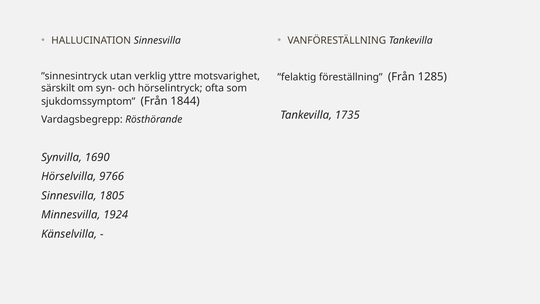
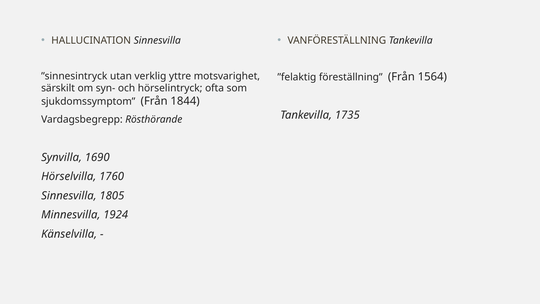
1285: 1285 -> 1564 (432, 77)
9766: 9766 -> 1760 (112, 176)
